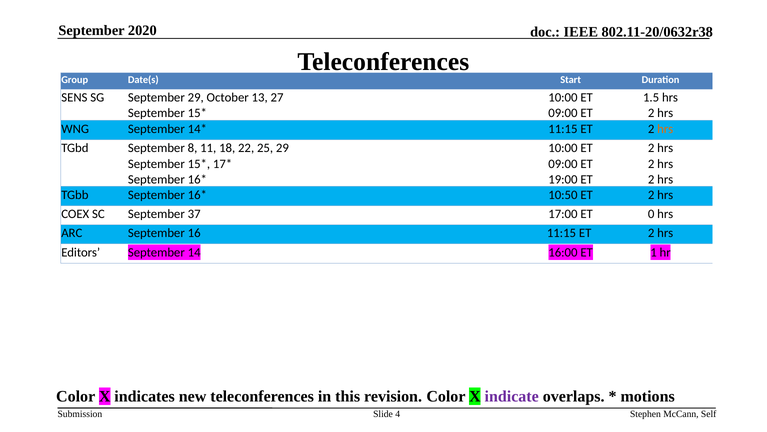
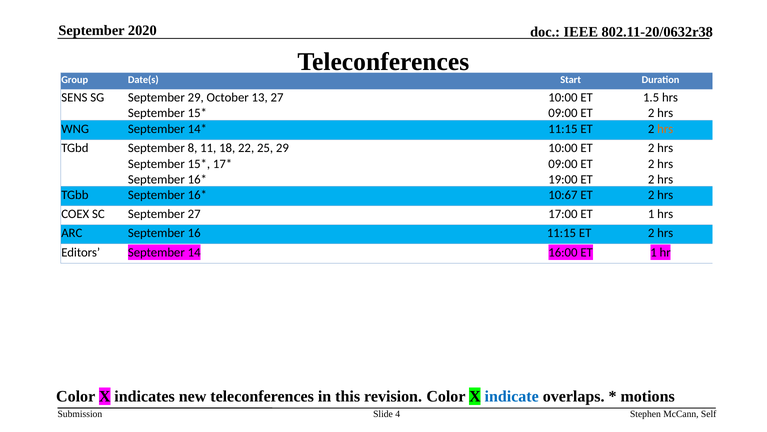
10:50: 10:50 -> 10:67 (563, 195)
September 37: 37 -> 27 (194, 214)
17:00 ET 0: 0 -> 1 (651, 214)
indicate colour: purple -> blue (512, 396)
